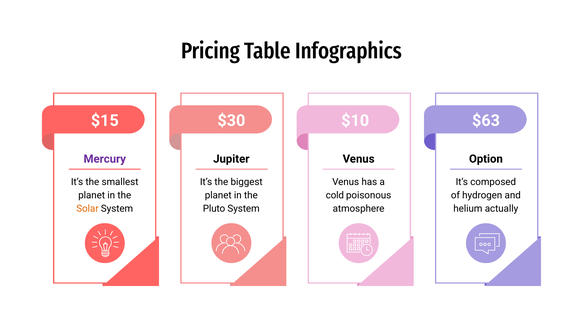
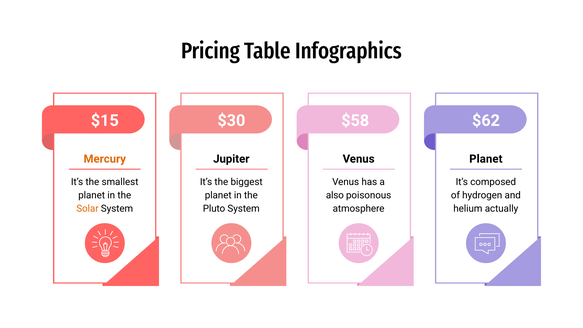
$10: $10 -> $58 (355, 121)
$63: $63 -> $62 (486, 121)
Mercury colour: purple -> orange (105, 159)
Jupiter Option: Option -> Planet (486, 159)
cold: cold -> also (335, 195)
